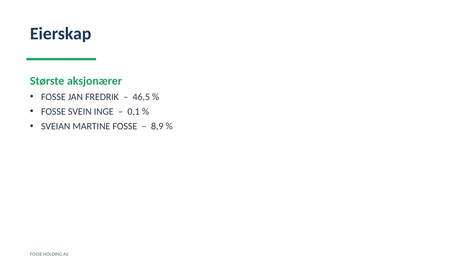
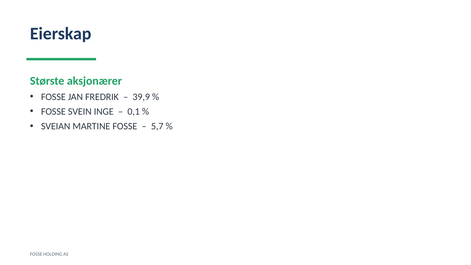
46,5: 46,5 -> 39,9 (141, 97)
8,9: 8,9 -> 5,7 (157, 126)
